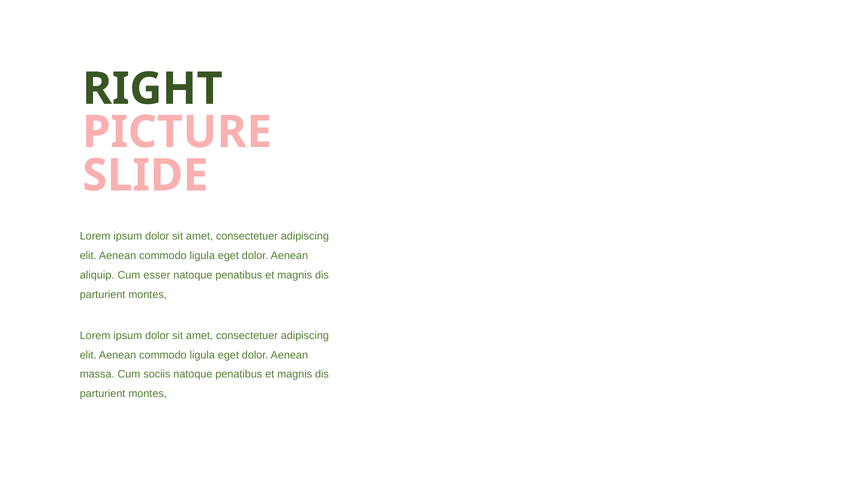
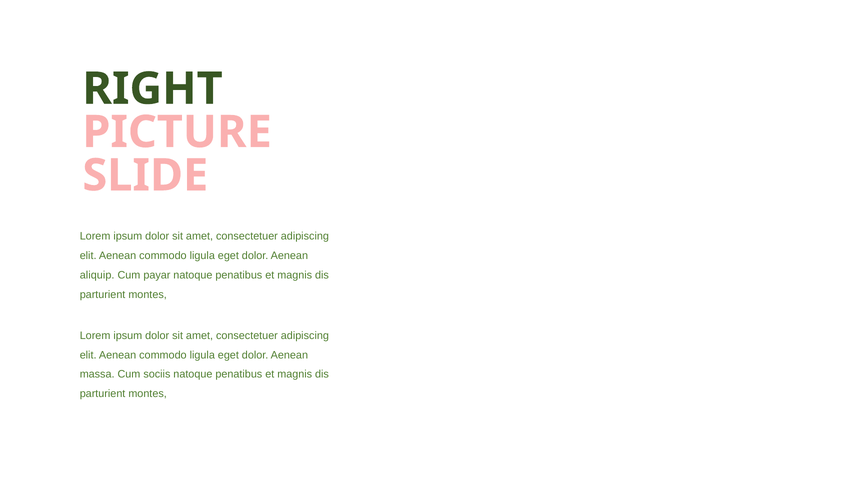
esser: esser -> payar (157, 275)
